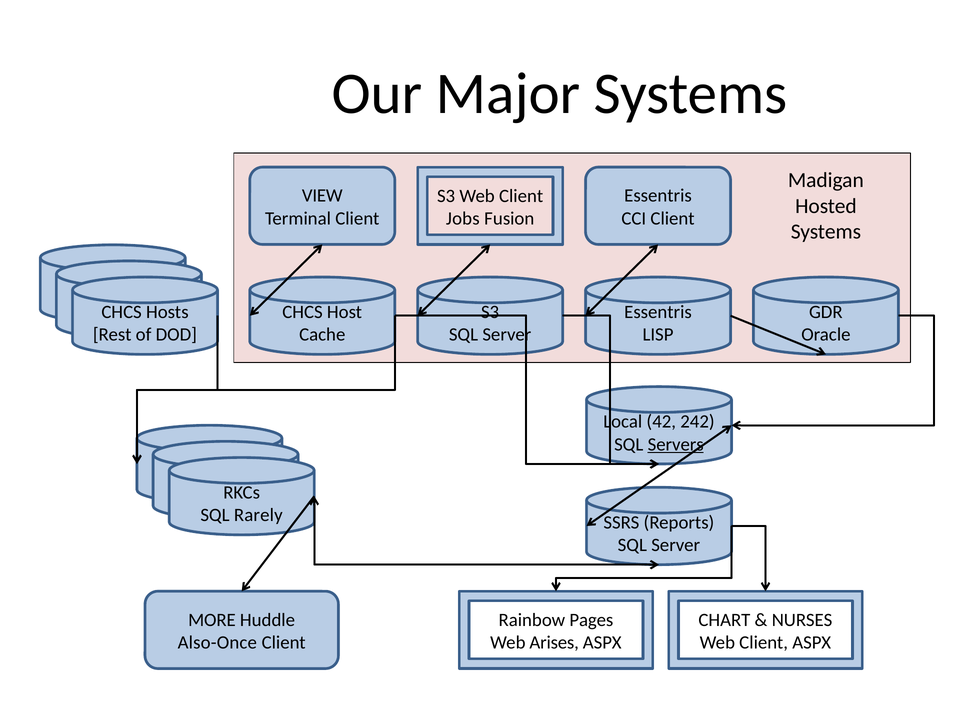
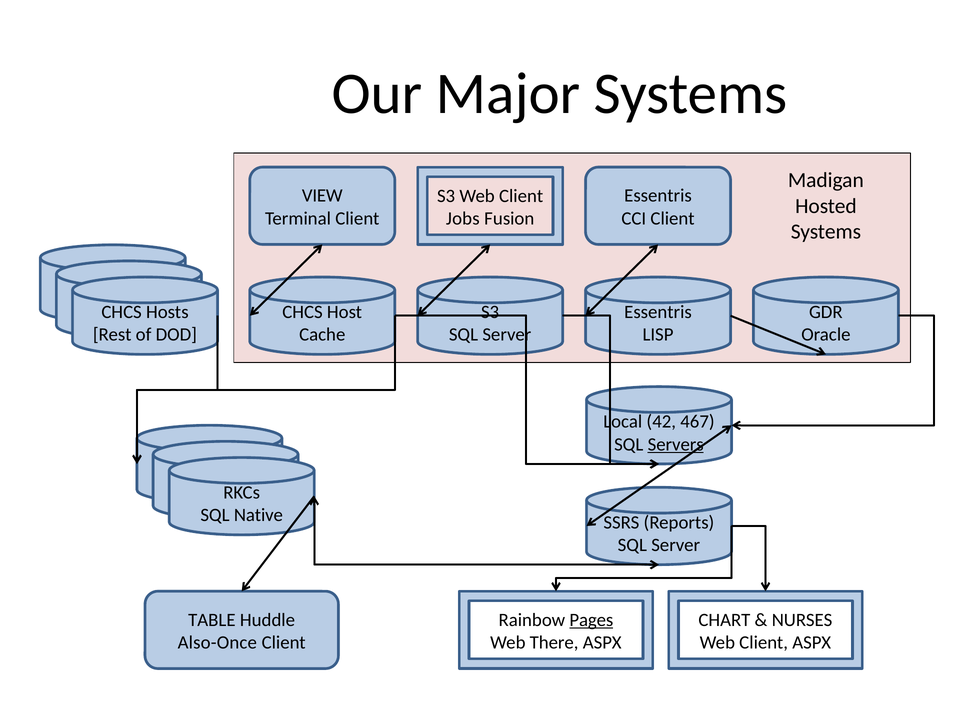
242: 242 -> 467 (697, 422)
Rarely: Rarely -> Native (258, 515)
MORE: MORE -> TABLE (212, 620)
Pages underline: none -> present (591, 620)
Arises: Arises -> There (554, 643)
